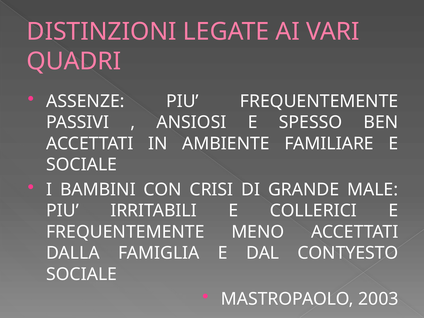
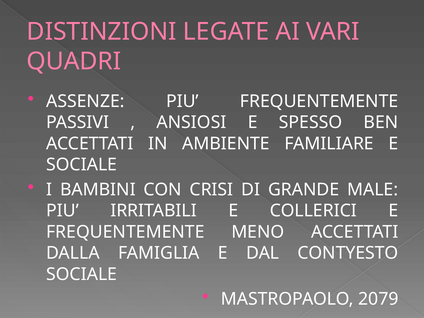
2003: 2003 -> 2079 (378, 299)
